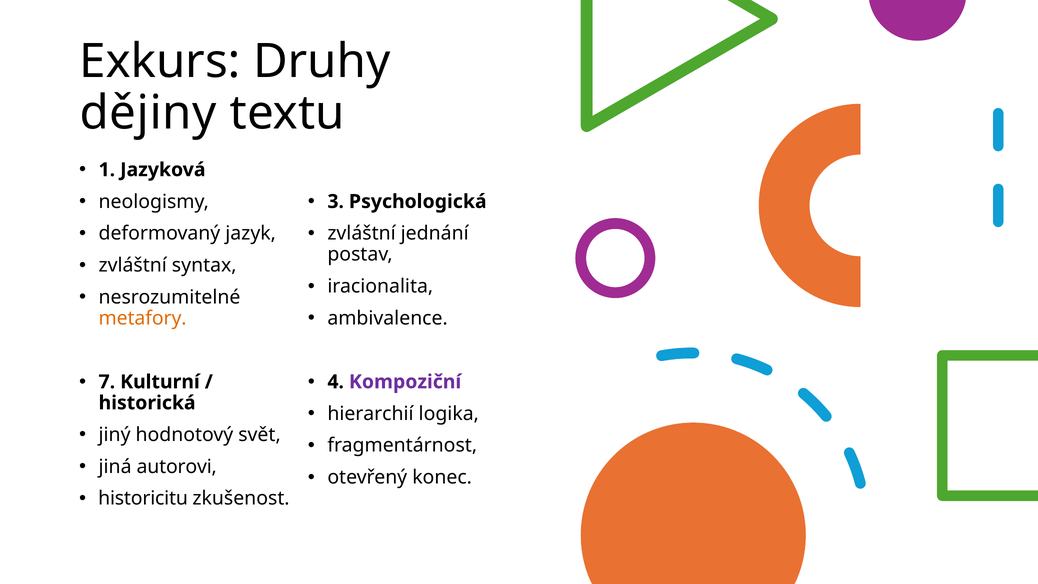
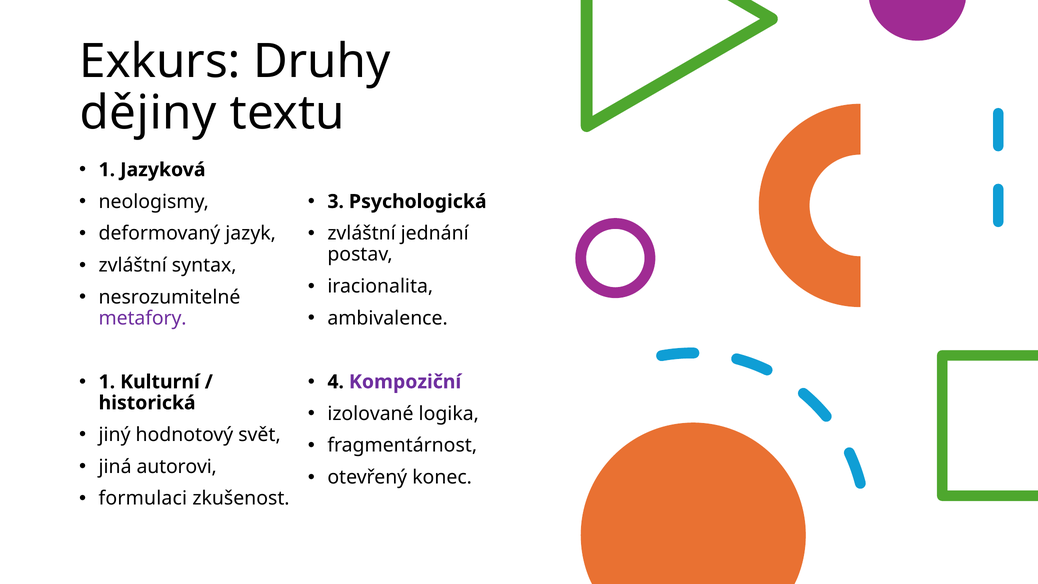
metafory colour: orange -> purple (143, 318)
7: 7 -> 1 (107, 382)
hierarchií: hierarchií -> izolované (371, 414)
historicitu: historicitu -> formulaci (143, 498)
